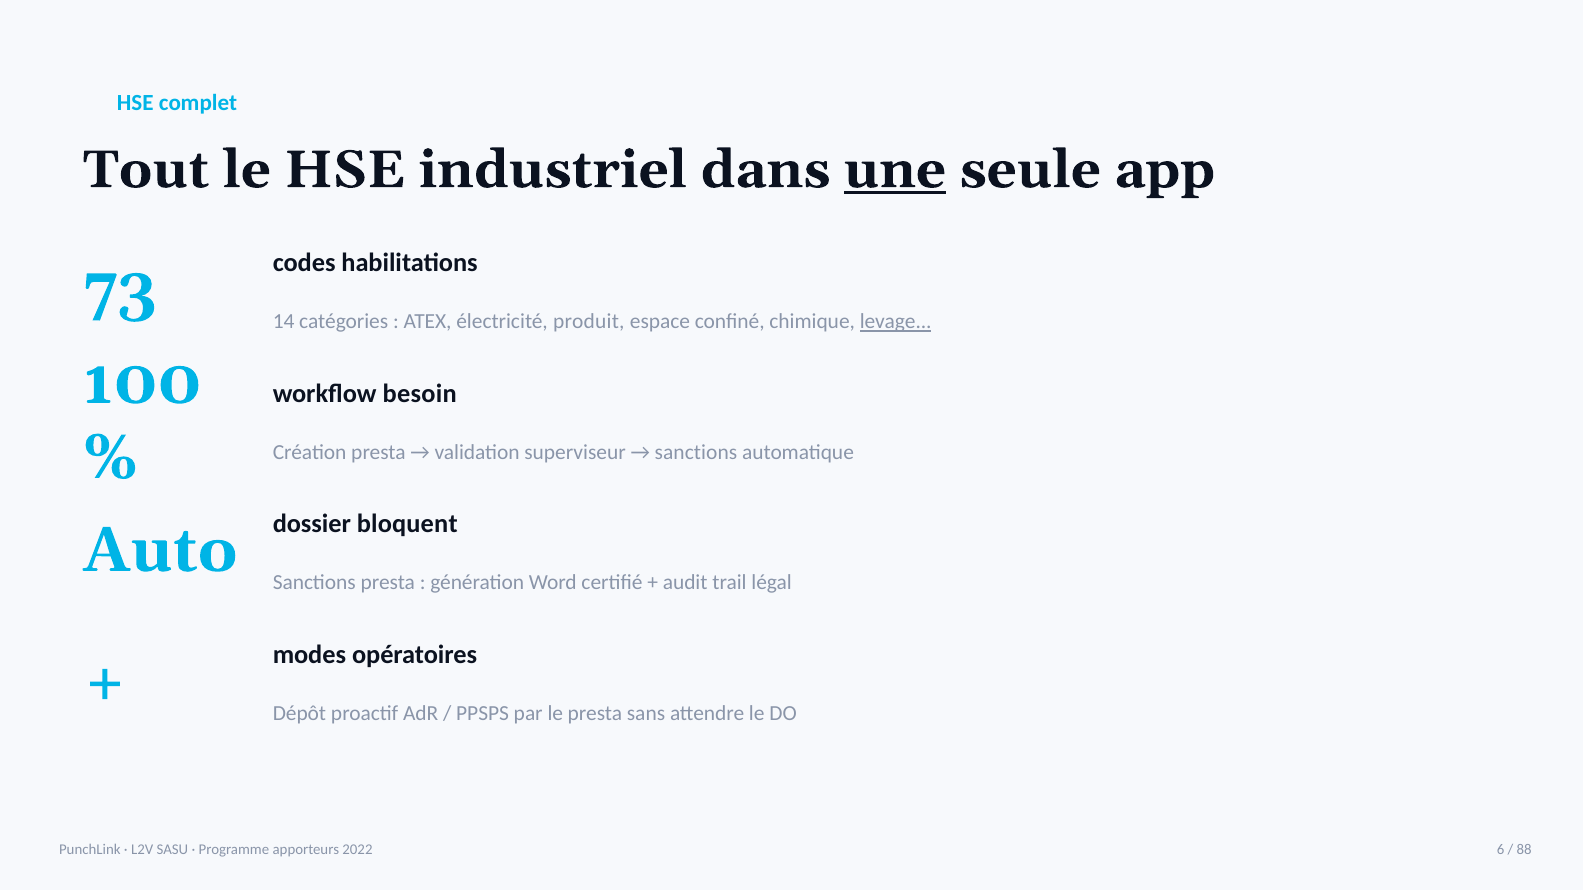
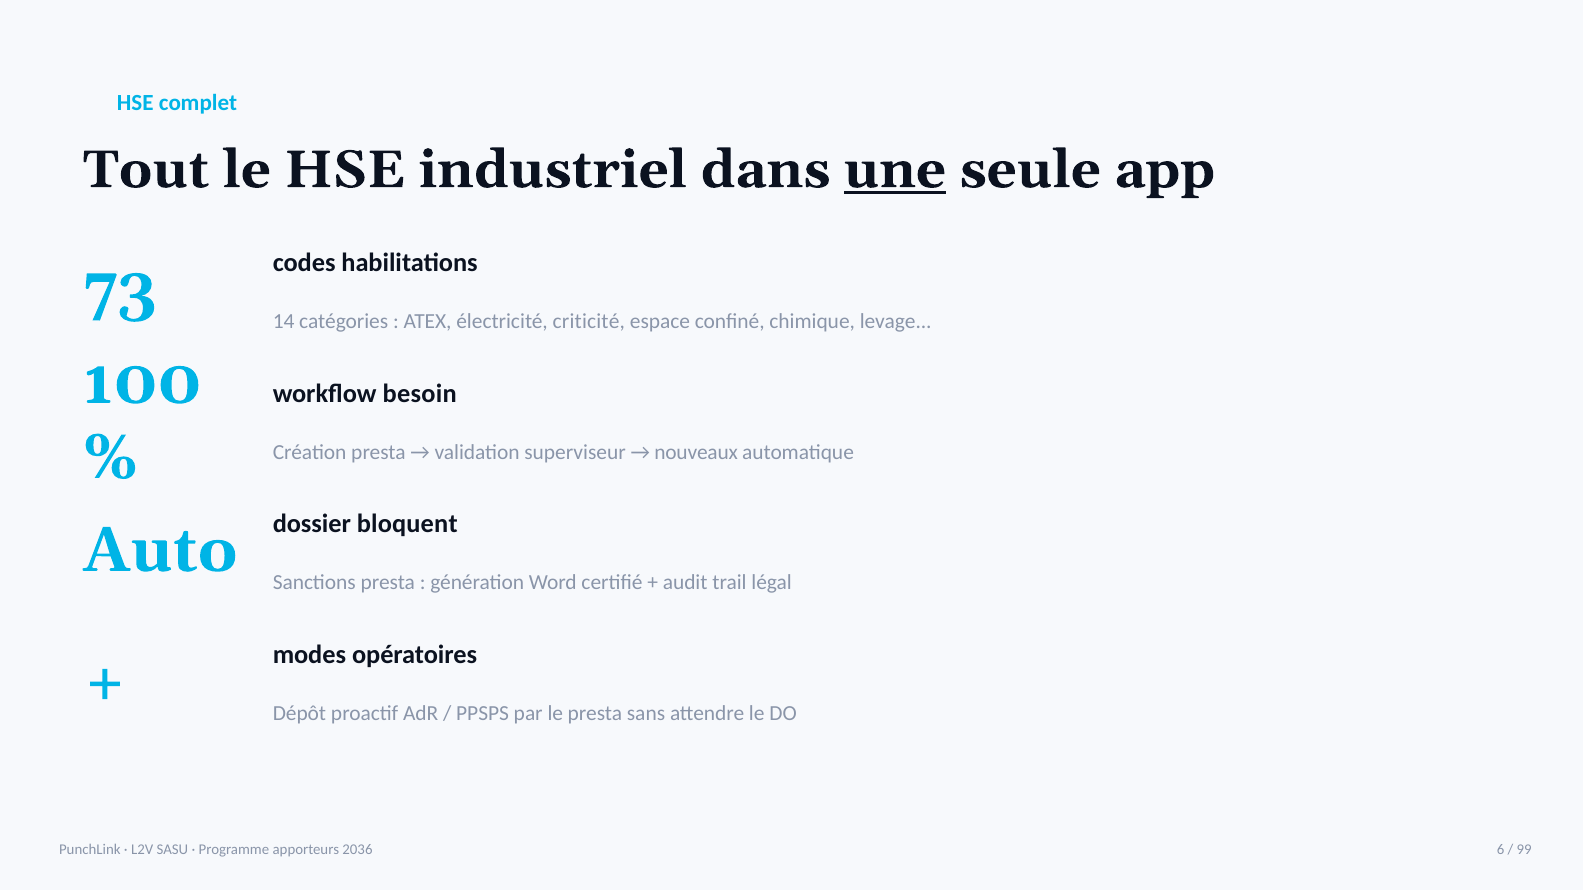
produit: produit -> criticité (589, 322)
levage underline: present -> none (896, 322)
sanctions: sanctions -> nouveaux (696, 453)
2022: 2022 -> 2036 (357, 850)
88: 88 -> 99 (1524, 850)
